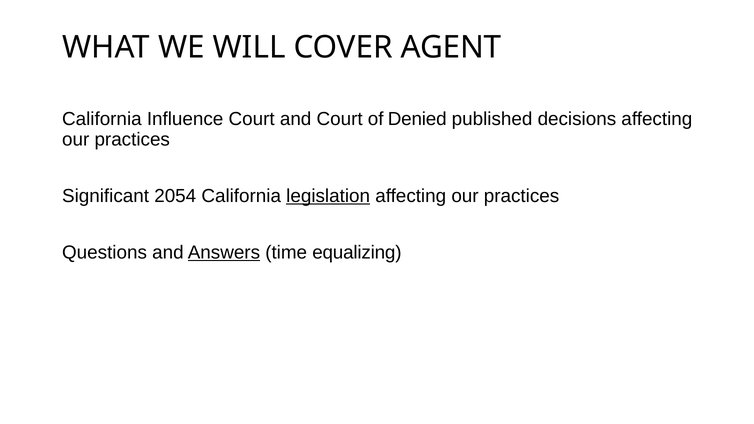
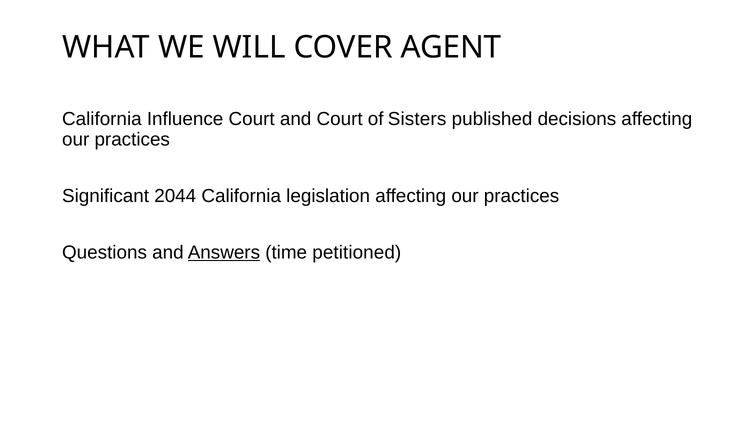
Denied: Denied -> Sisters (417, 119)
2054: 2054 -> 2044 (175, 196)
legislation underline: present -> none (328, 196)
equalizing: equalizing -> petitioned (357, 252)
